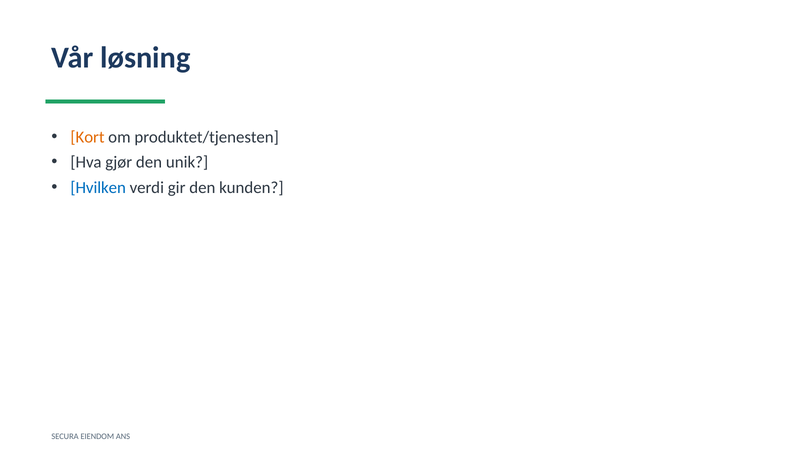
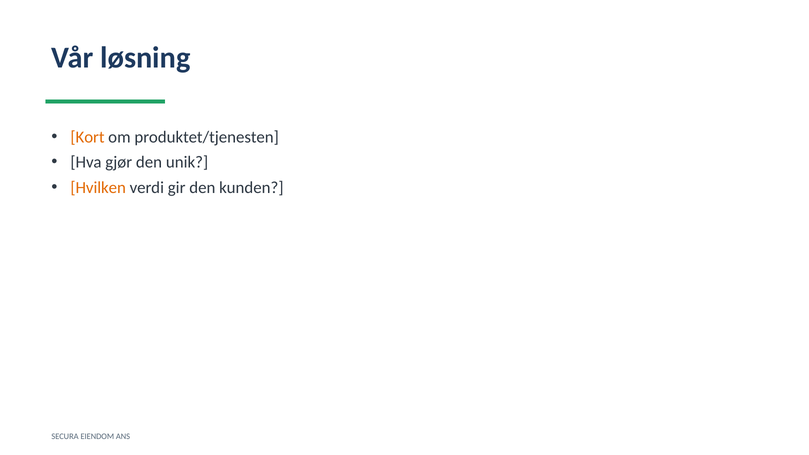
Hvilken colour: blue -> orange (98, 188)
